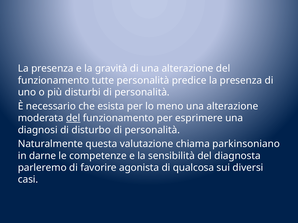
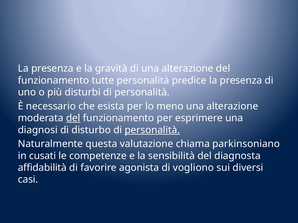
personalità underline: none -> present (152, 130)
darne: darne -> cusati (43, 156)
parleremo: parleremo -> affidabilità (42, 168)
qualcosa: qualcosa -> vogliono (193, 168)
